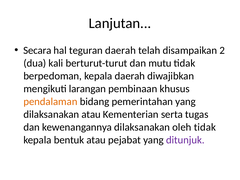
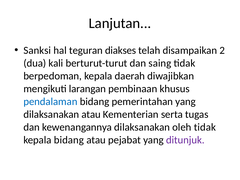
Secara: Secara -> Sanksi (37, 50)
teguran daerah: daerah -> diakses (121, 50)
mutu: mutu -> saing (160, 63)
pendalaman colour: orange -> blue (50, 102)
kepala bentuk: bentuk -> bidang (69, 140)
